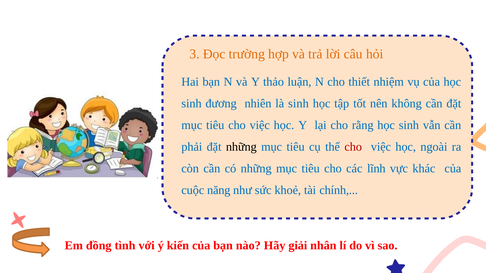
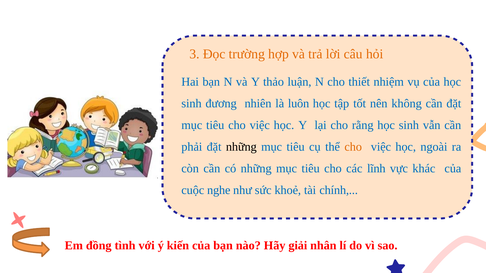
là sinh: sinh -> luôn (299, 104)
cho colour: red -> orange (353, 147)
năng: năng -> nghe (219, 190)
